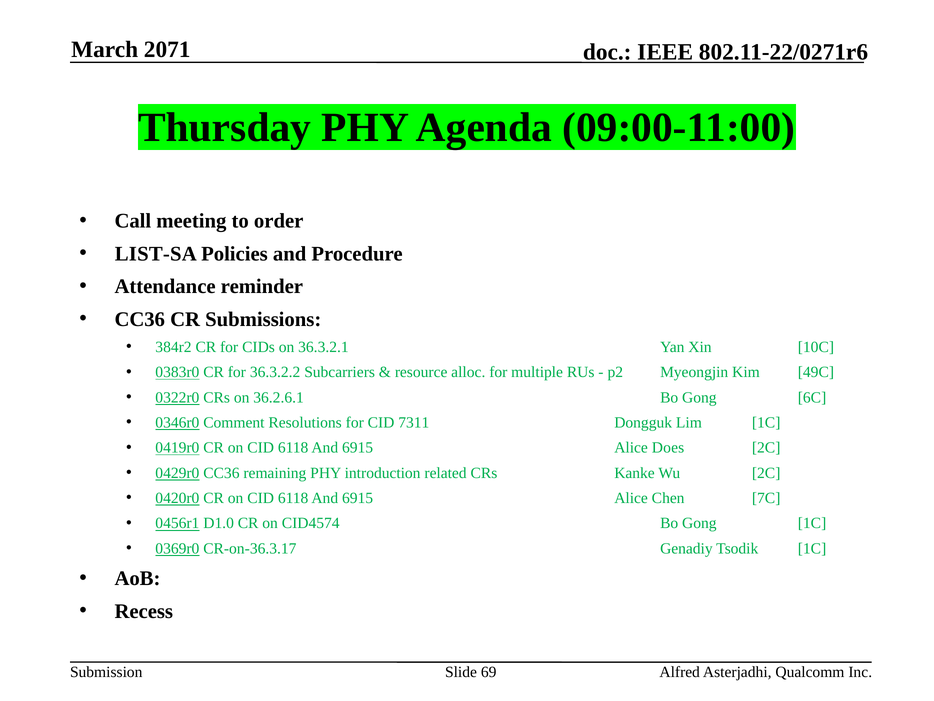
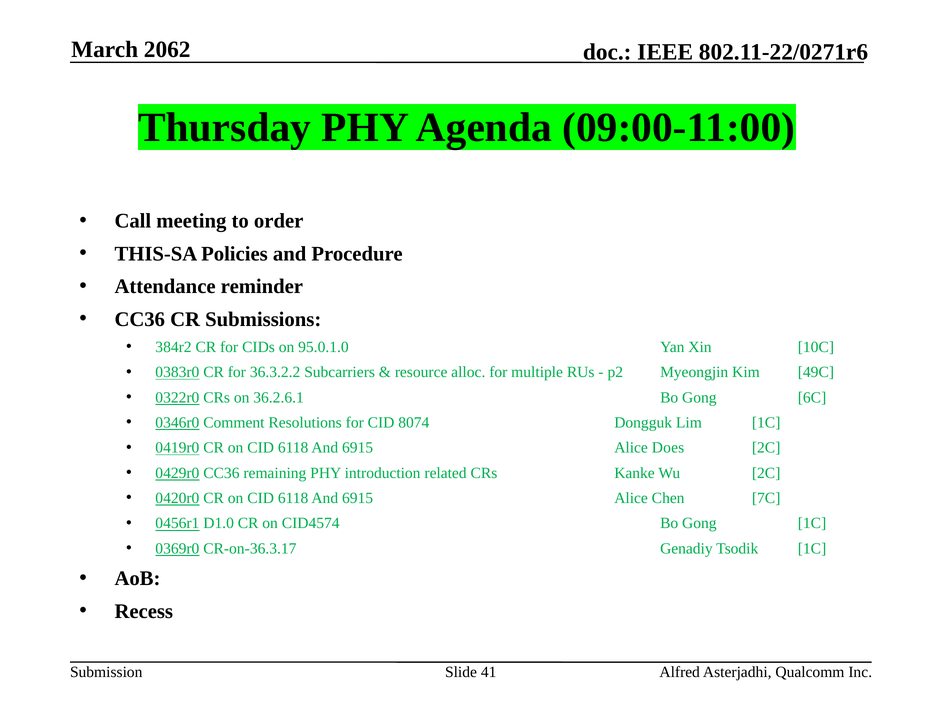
2071: 2071 -> 2062 (167, 50)
LIST-SA: LIST-SA -> THIS-SA (156, 254)
36.3.2.1: 36.3.2.1 -> 95.0.1.0 (323, 347)
7311: 7311 -> 8074 (414, 422)
69: 69 -> 41 (489, 672)
